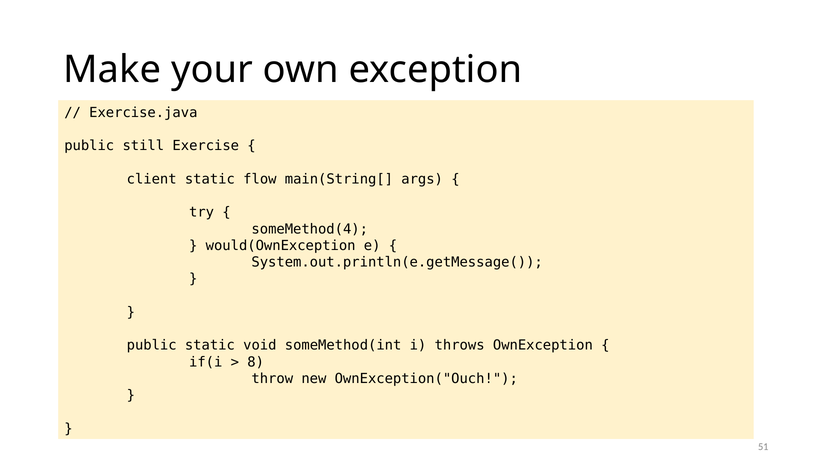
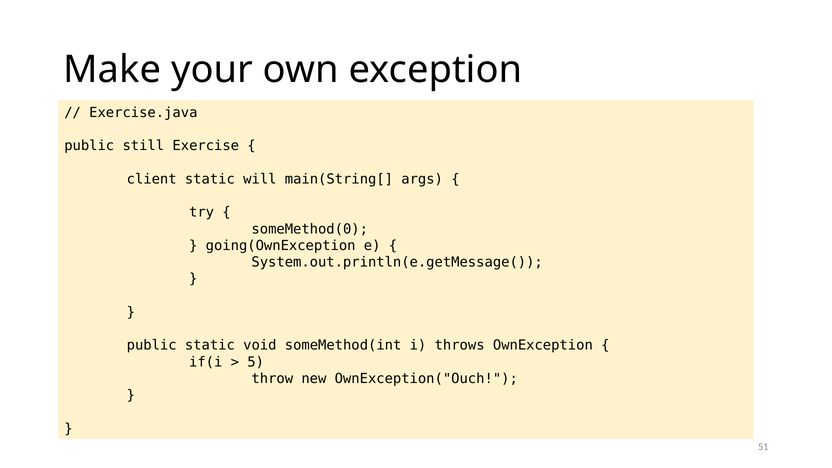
flow: flow -> will (260, 179)
someMethod(4: someMethod(4 -> someMethod(0 (310, 229)
would(OwnException: would(OwnException -> going(OwnException (281, 246)
8: 8 -> 5 (256, 362)
